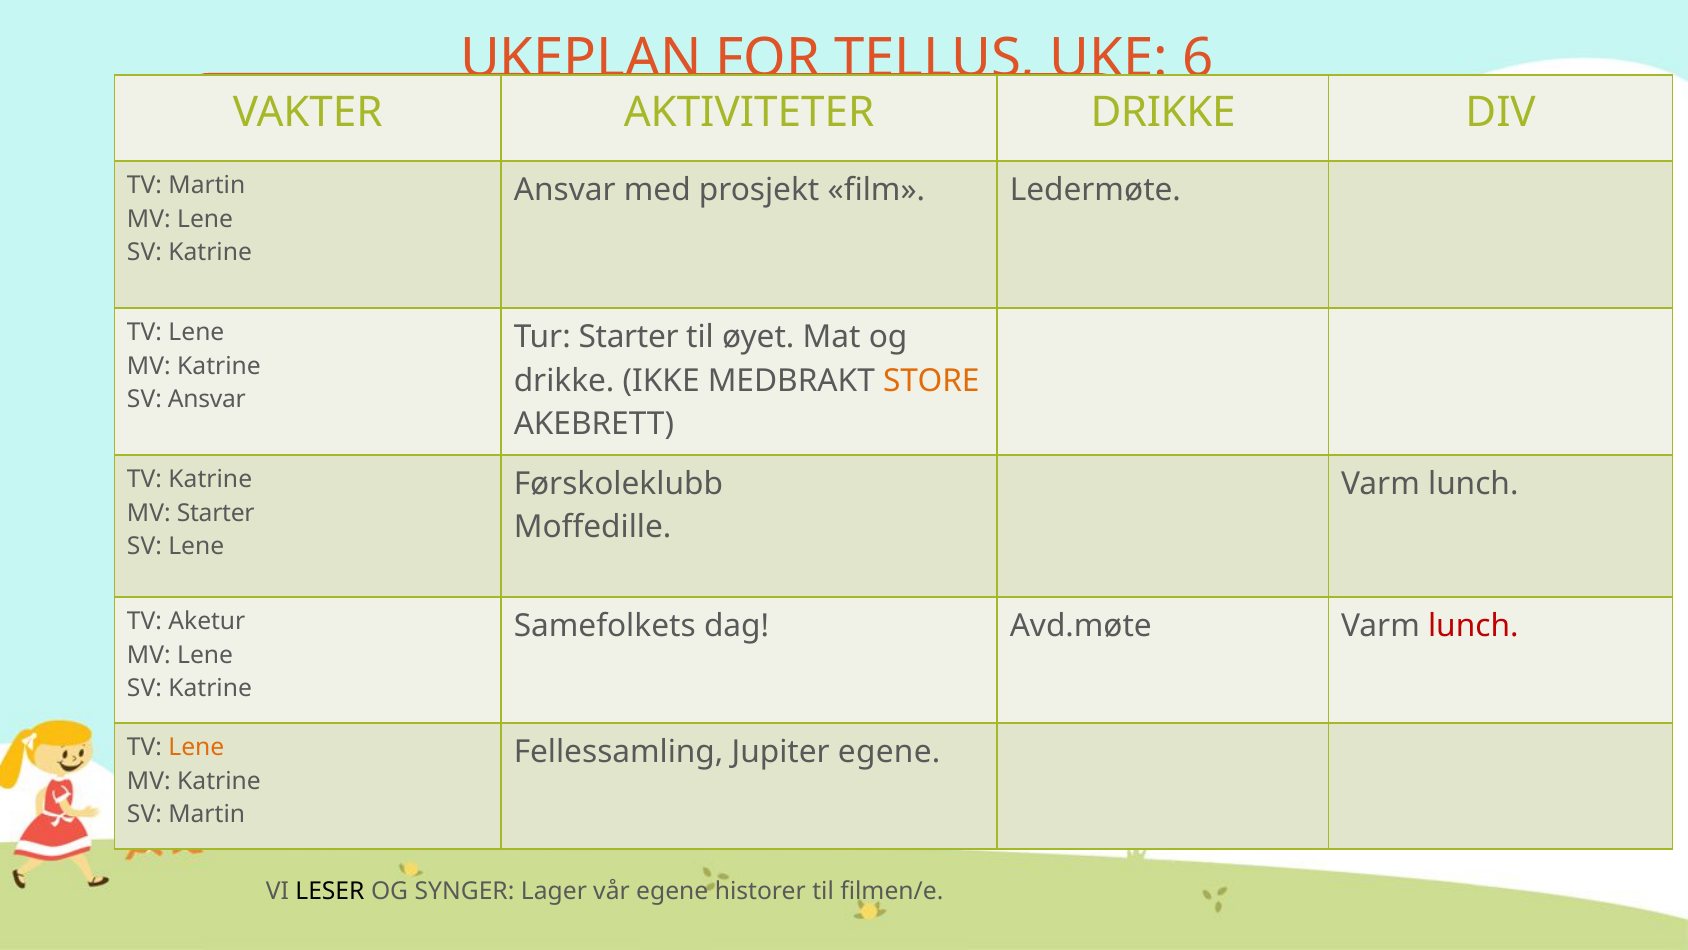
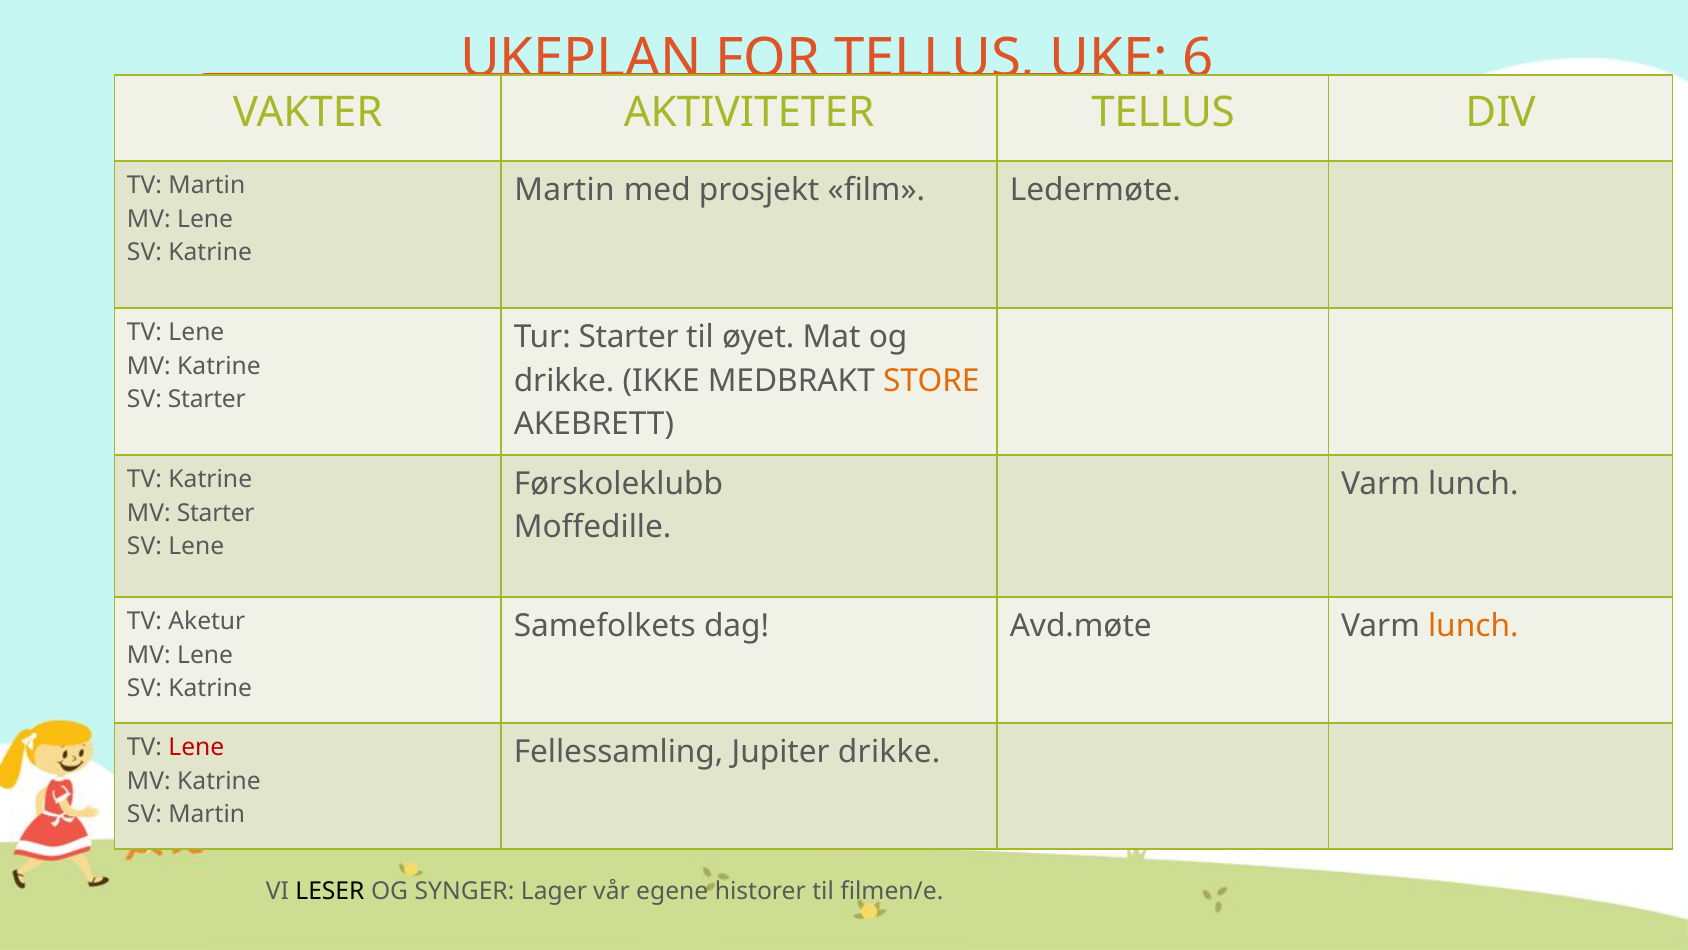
AKTIVITETER DRIKKE: DRIKKE -> TELLUS (1163, 112)
Ansvar: Ansvar -> Martin (565, 190)
SV Ansvar: Ansvar -> Starter (207, 399)
lunch colour: red -> orange (1473, 626)
Lene colour: orange -> red (196, 747)
Jupiter egene: egene -> drikke (889, 752)
